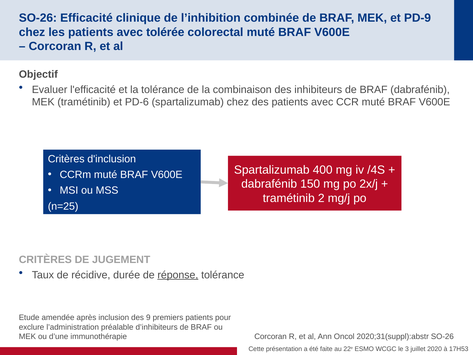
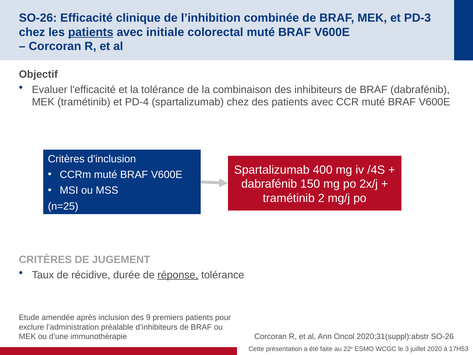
PD-9: PD-9 -> PD-3 (418, 18)
patients underline: none -> present (91, 32)
tolérée: tolérée -> initiale (165, 32)
PD-6: PD-6 -> PD-4 (137, 102)
